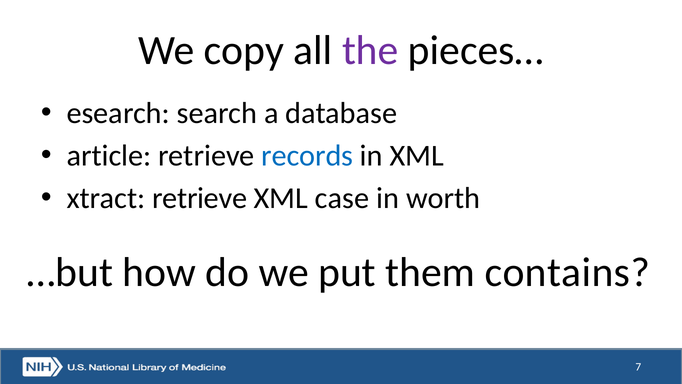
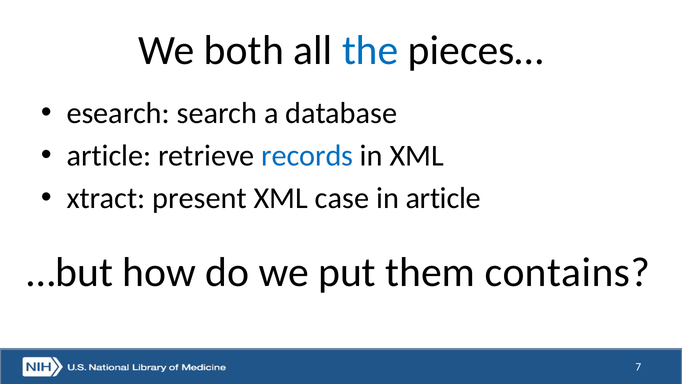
copy: copy -> both (244, 50)
the colour: purple -> blue (370, 50)
xtract retrieve: retrieve -> present (200, 198)
in worth: worth -> article (443, 198)
